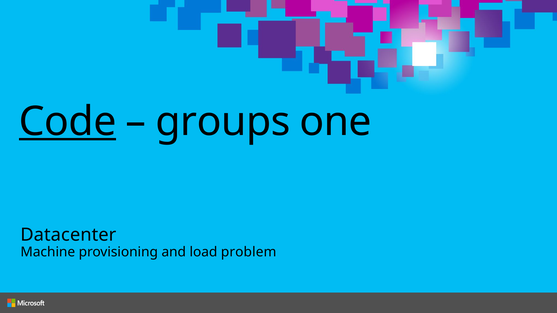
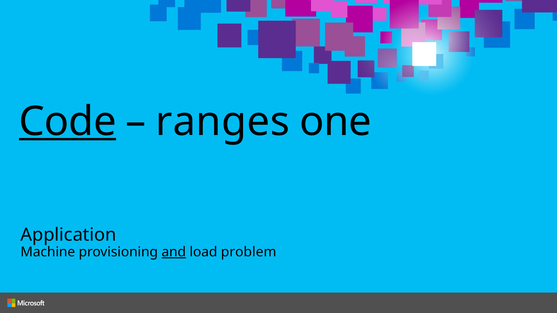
groups: groups -> ranges (223, 122)
Datacenter: Datacenter -> Application (68, 235)
and underline: none -> present (174, 252)
